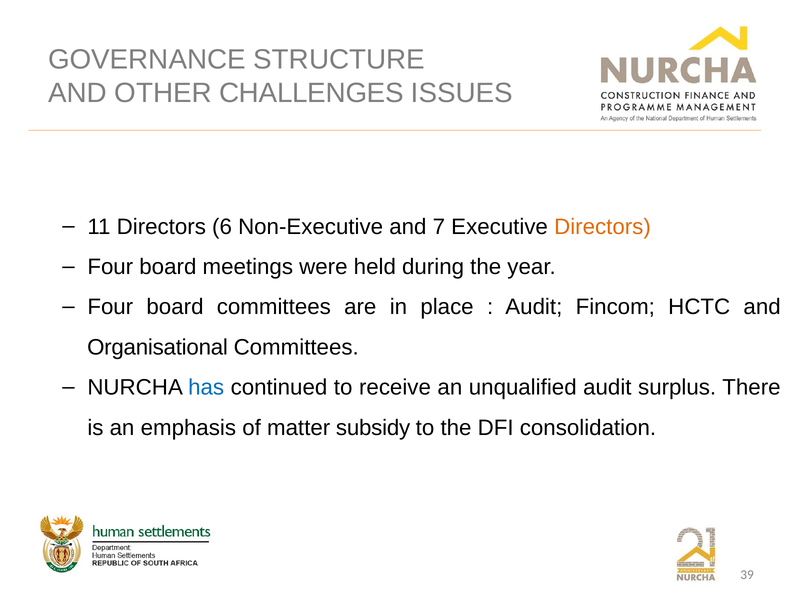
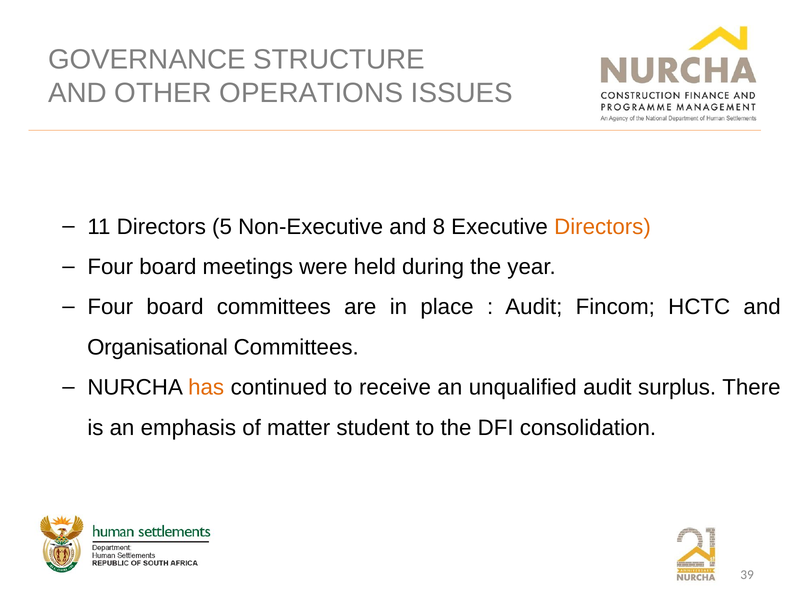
CHALLENGES: CHALLENGES -> OPERATIONS (311, 93)
6: 6 -> 5 (222, 227)
7: 7 -> 8 (439, 227)
has colour: blue -> orange (206, 387)
subsidy: subsidy -> student (373, 427)
